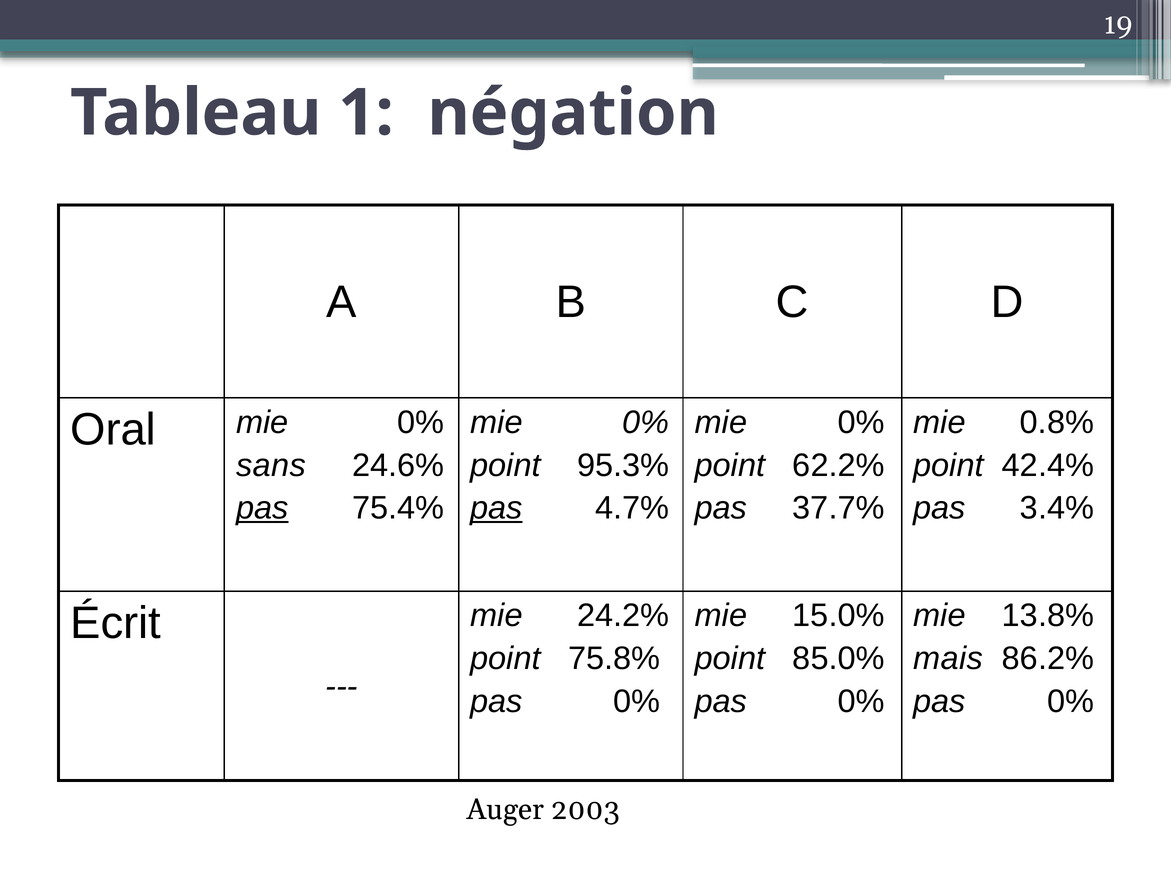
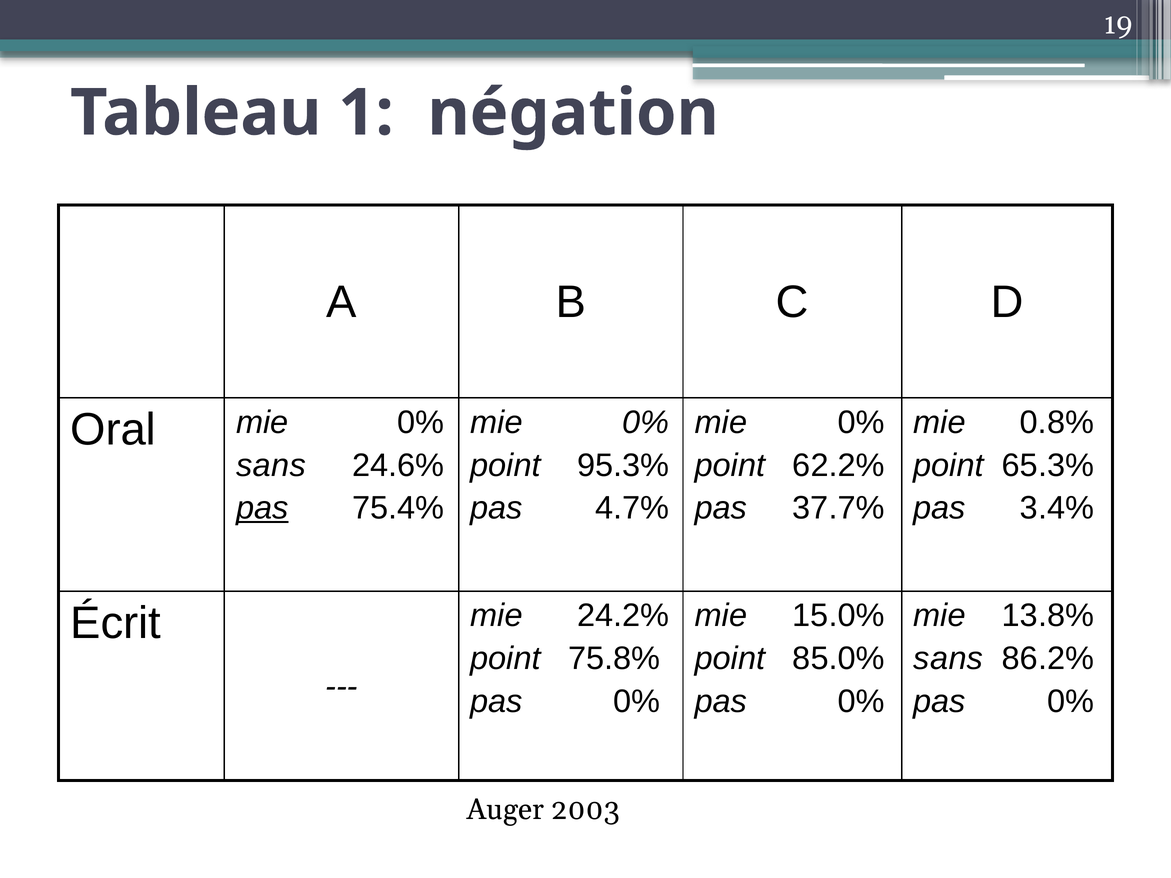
42.4%: 42.4% -> 65.3% (1048, 465)
pas underline: present -> none (497, 508)
mais: mais -> sans (948, 659)
